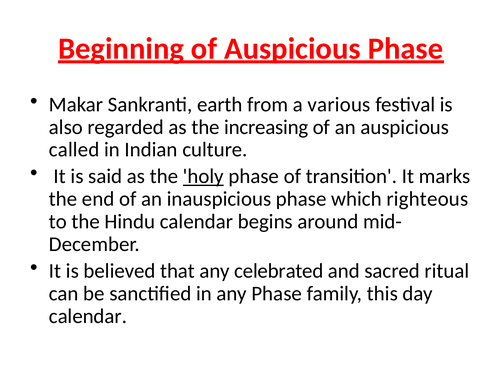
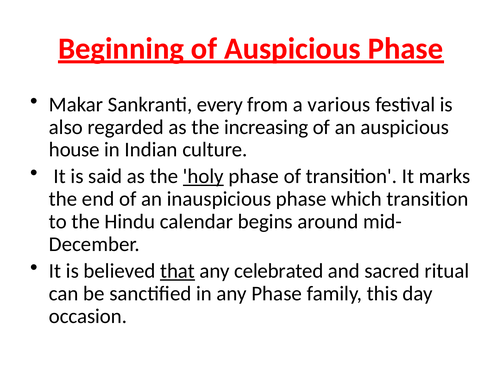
earth: earth -> every (220, 104)
called: called -> house (74, 150)
which righteous: righteous -> transition (427, 199)
that underline: none -> present (178, 271)
calendar: calendar -> occasion (88, 316)
